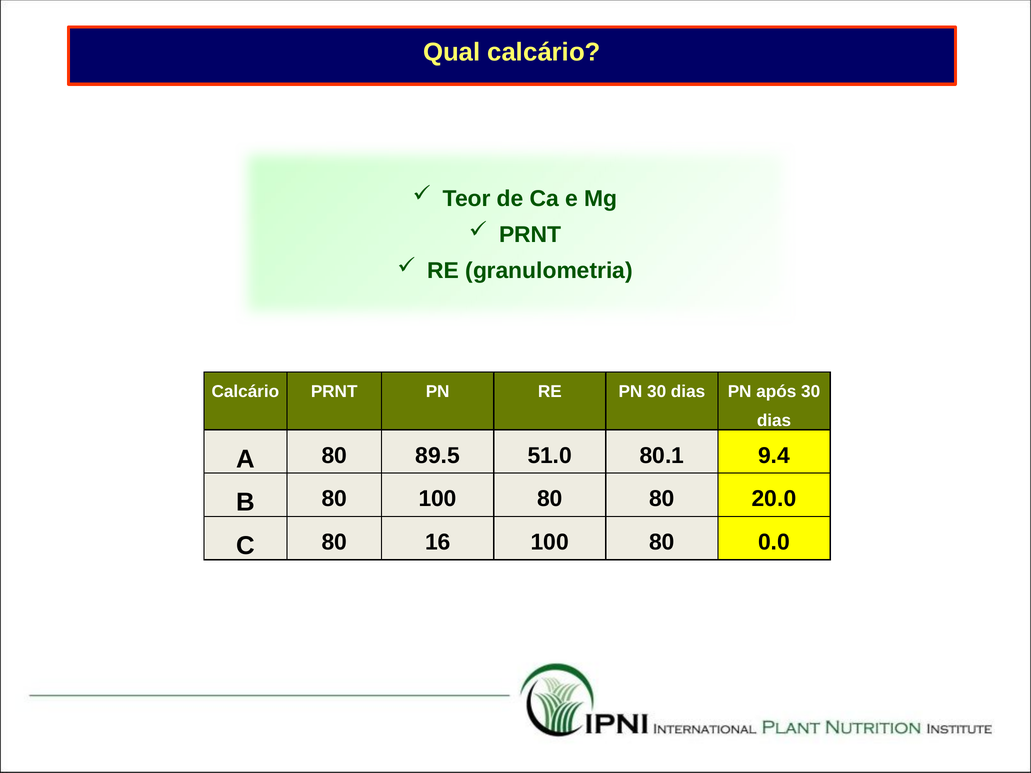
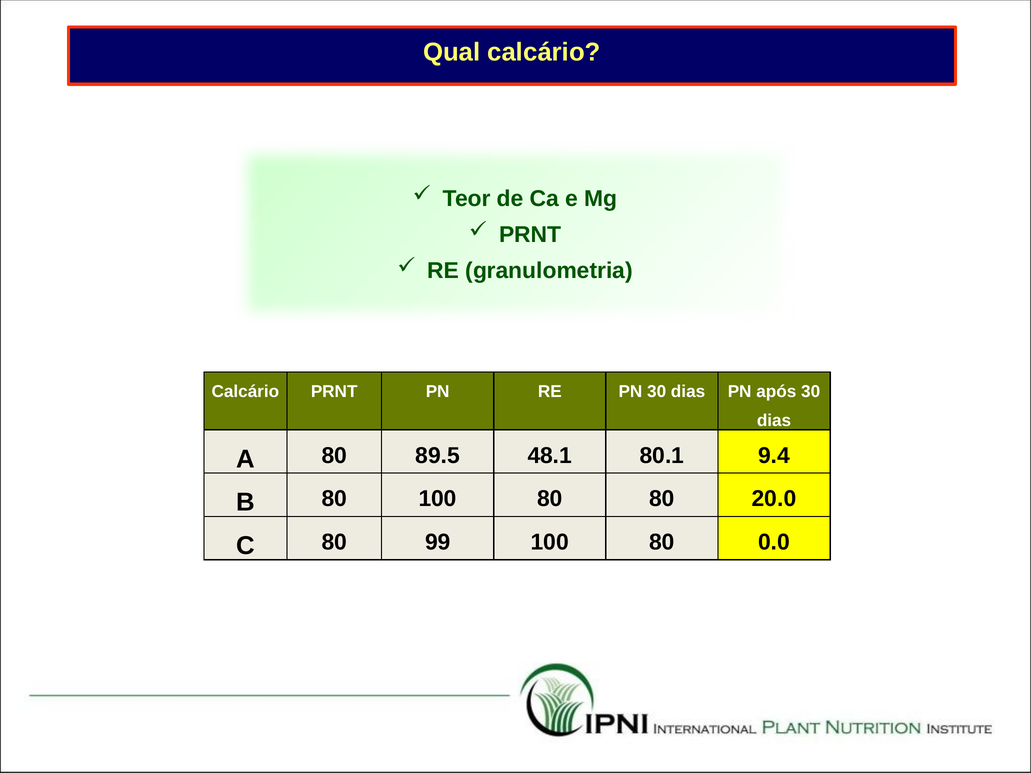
51.0: 51.0 -> 48.1 (550, 456)
16: 16 -> 99 (438, 542)
